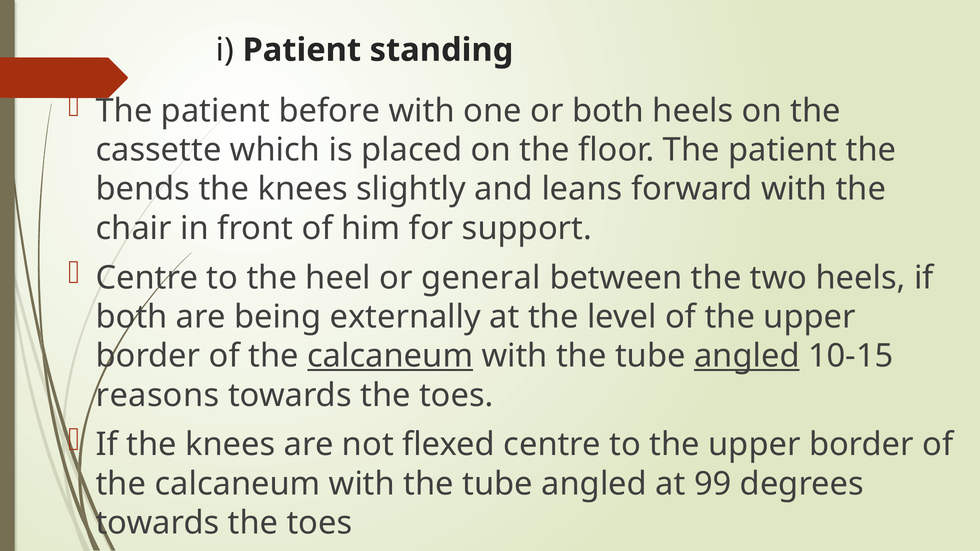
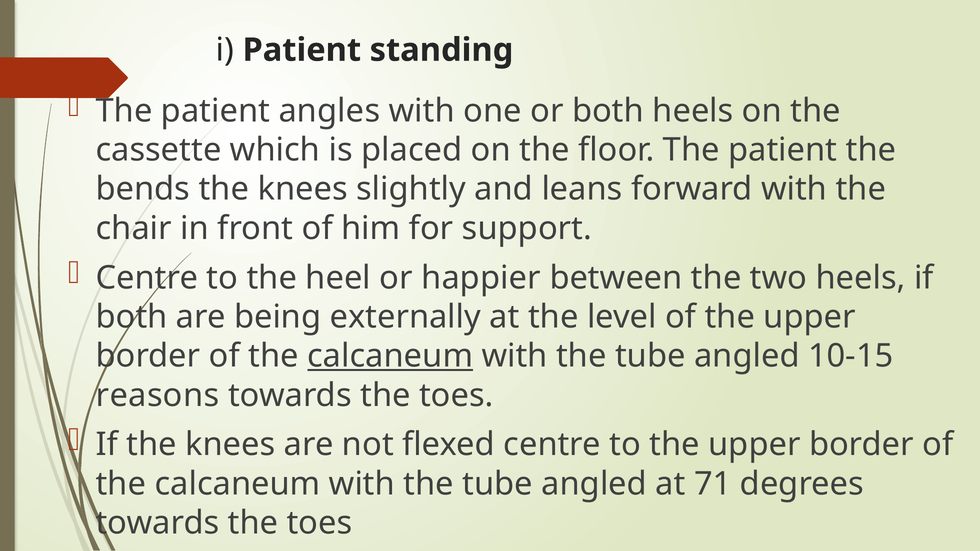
before: before -> angles (329, 111)
general: general -> happier (481, 278)
angled underline: present -> none (747, 356)
99: 99 -> 71 (713, 484)
